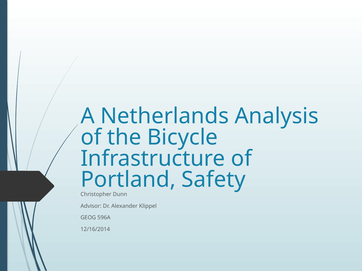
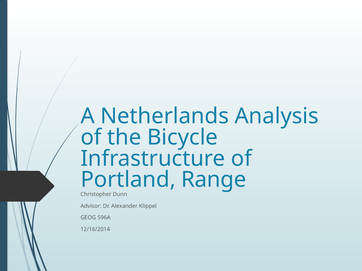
Safety: Safety -> Range (214, 180)
